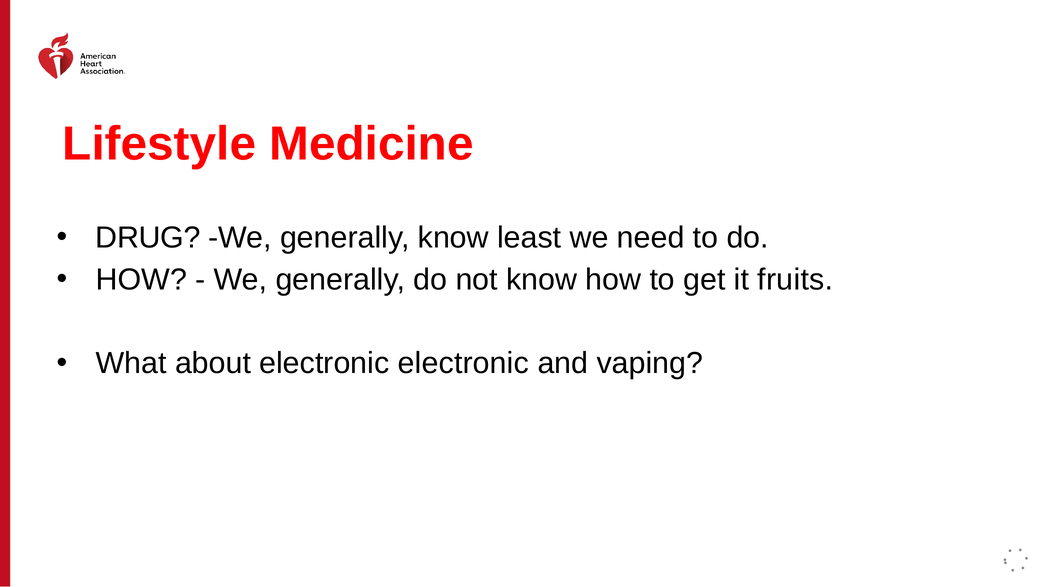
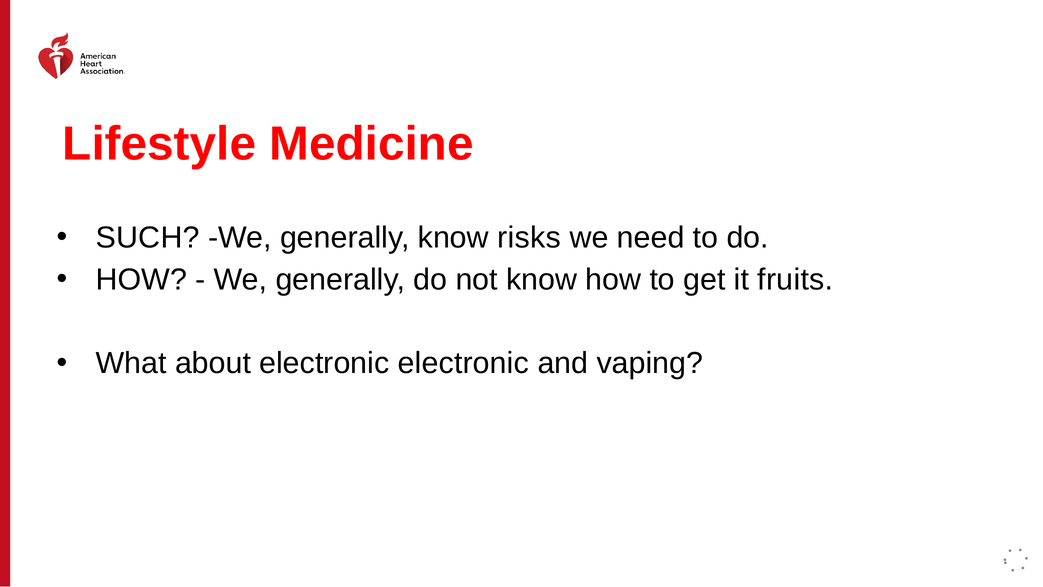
DRUG: DRUG -> SUCH (148, 237)
least: least -> risks (529, 237)
